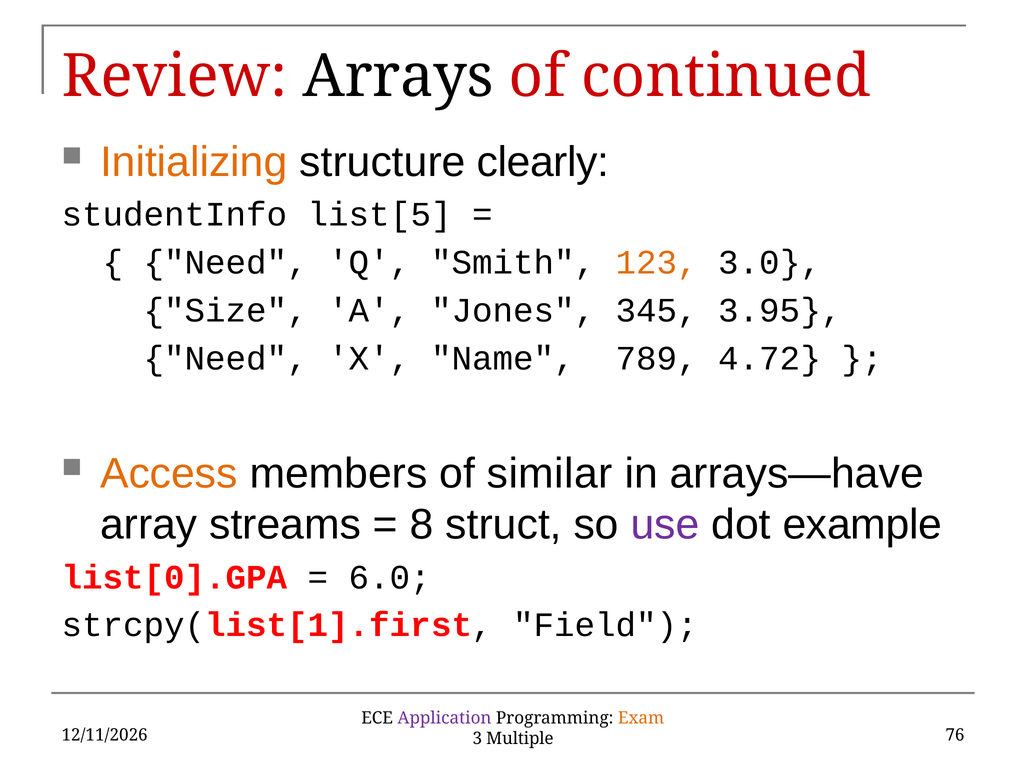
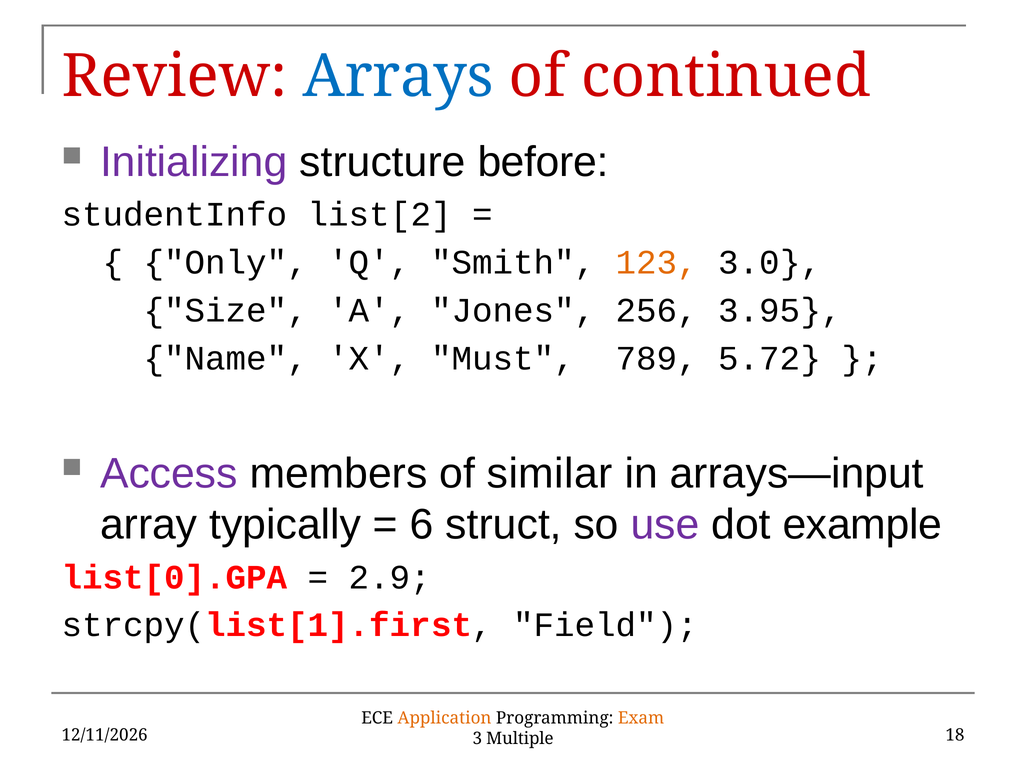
Arrays colour: black -> blue (398, 76)
Initializing colour: orange -> purple (194, 162)
clearly: clearly -> before (543, 162)
list[5: list[5 -> list[2 (380, 214)
Need: Need -> Only (226, 262)
345: 345 -> 256 (657, 310)
Need: Need -> Name (226, 358)
Name: Name -> Must (503, 358)
4.72: 4.72 -> 5.72 (770, 358)
Access colour: orange -> purple (169, 473)
arrays—have: arrays—have -> arrays—input (797, 473)
streams: streams -> typically (285, 525)
8: 8 -> 6 (422, 525)
6.0: 6.0 -> 2.9 (390, 577)
Application colour: purple -> orange (444, 718)
76: 76 -> 18 (955, 735)
